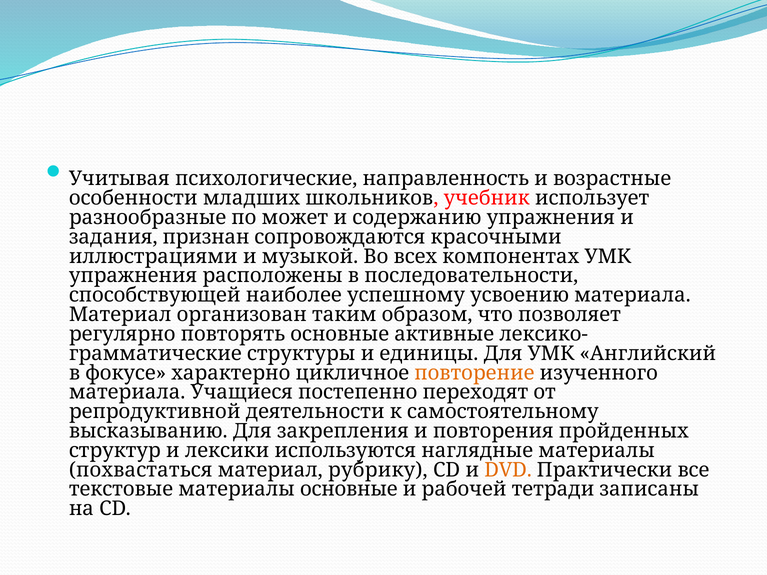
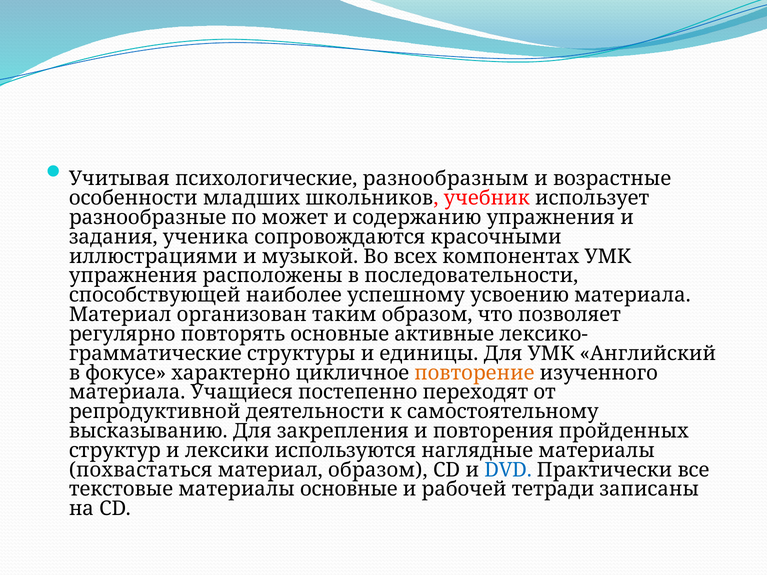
направленность: направленность -> разнообразным (446, 179)
признан: признан -> ученика (206, 237)
материал рубрику: рубрику -> образом (378, 470)
DVD colour: orange -> blue (508, 470)
